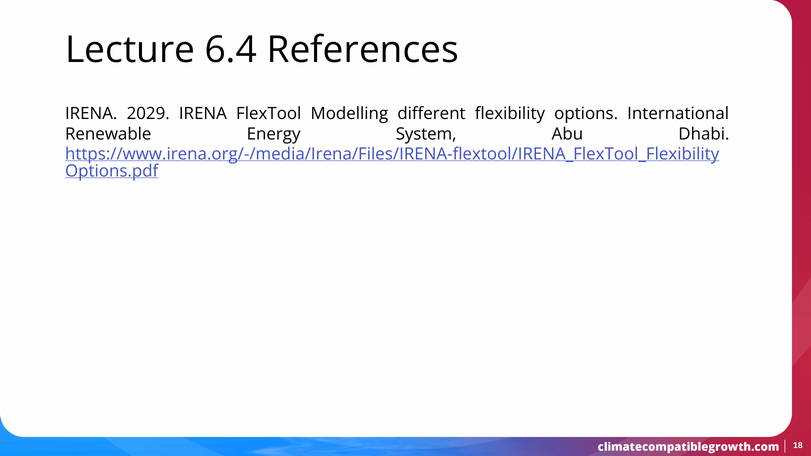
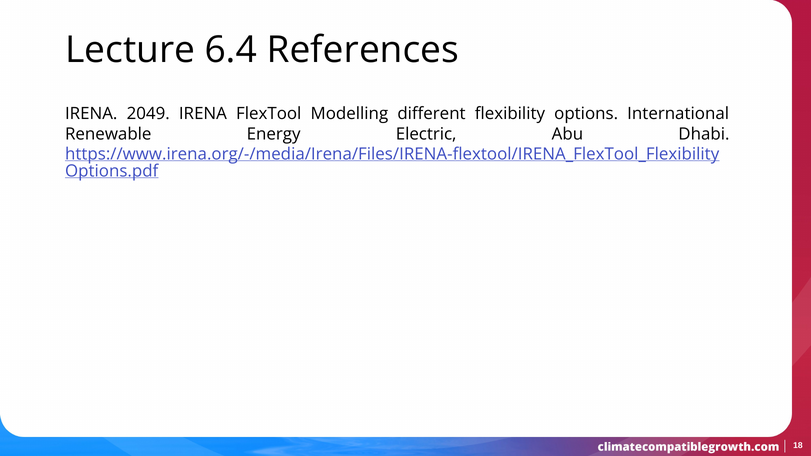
2029: 2029 -> 2049 (148, 114)
System: System -> Electric (426, 134)
